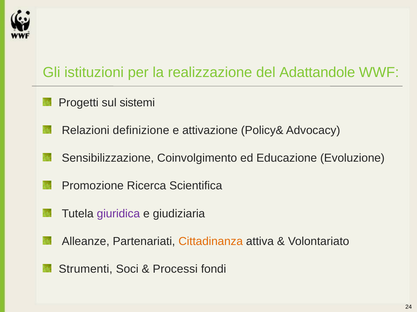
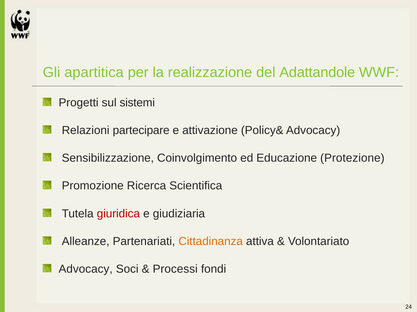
istituzioni: istituzioni -> apartitica (94, 72)
definizione: definizione -> partecipare (141, 131)
Evoluzione: Evoluzione -> Protezione (352, 158)
giuridica colour: purple -> red (118, 214)
Strumenti: Strumenti -> Advocacy (86, 270)
